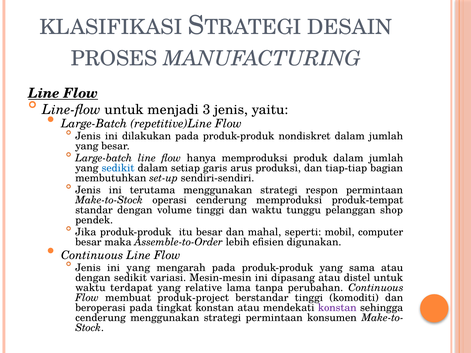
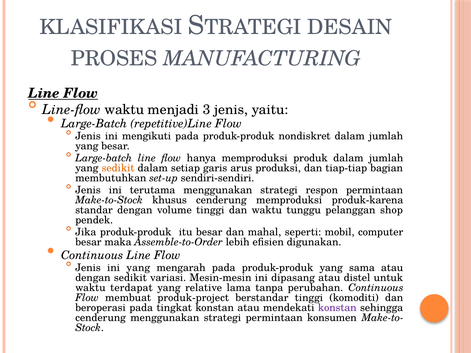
Line-flow untuk: untuk -> waktu (124, 110)
dilakukan: dilakukan -> mengikuti (147, 136)
sedikit colour: blue -> orange (118, 168)
operasi: operasi -> khusus (170, 200)
produk-tempat: produk-tempat -> produk-karena (367, 200)
